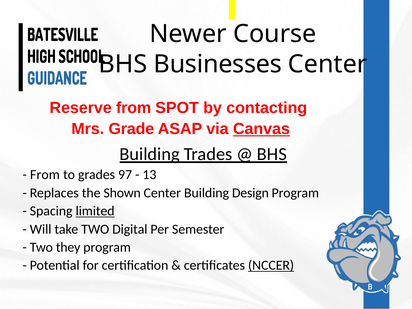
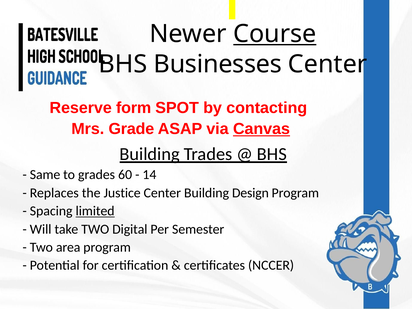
Course underline: none -> present (275, 34)
Reserve from: from -> form (134, 108)
From: From -> Same (45, 175)
97: 97 -> 60 (125, 175)
13: 13 -> 14 (149, 175)
Shown: Shown -> Justice (122, 193)
they: they -> area (68, 247)
NCCER underline: present -> none (271, 265)
